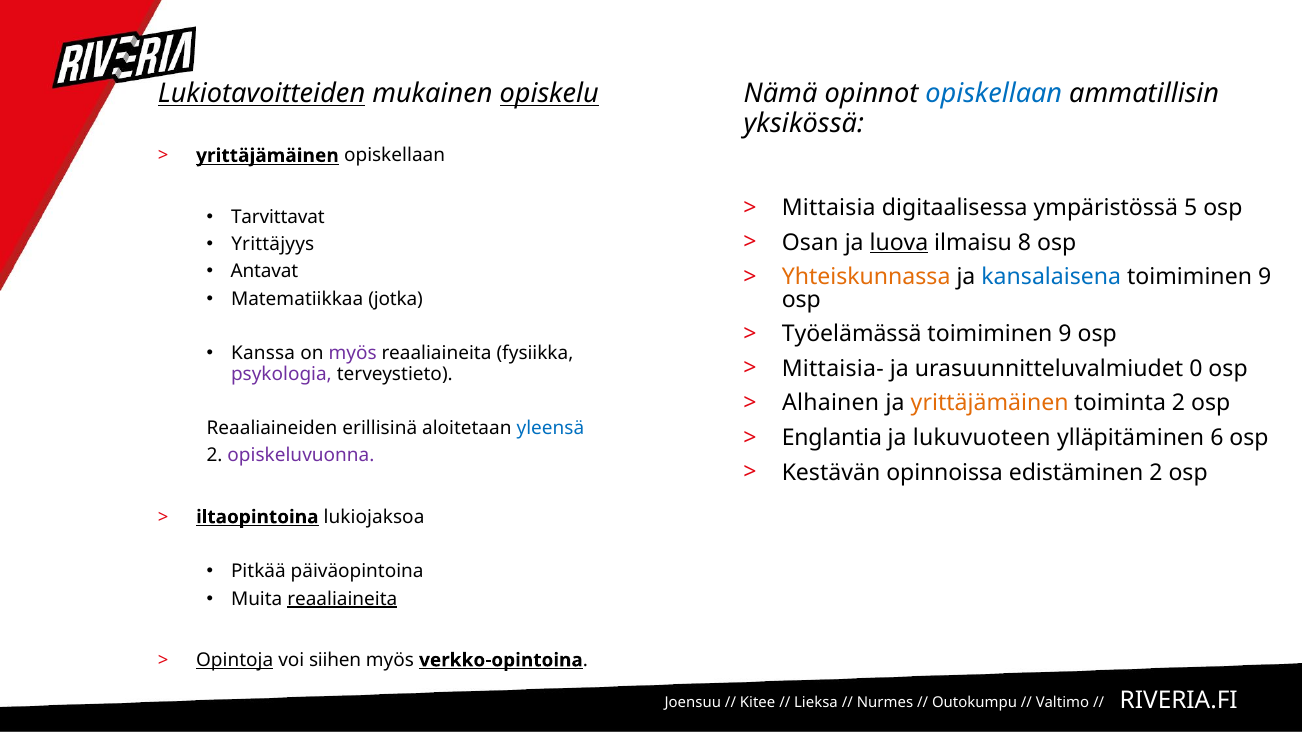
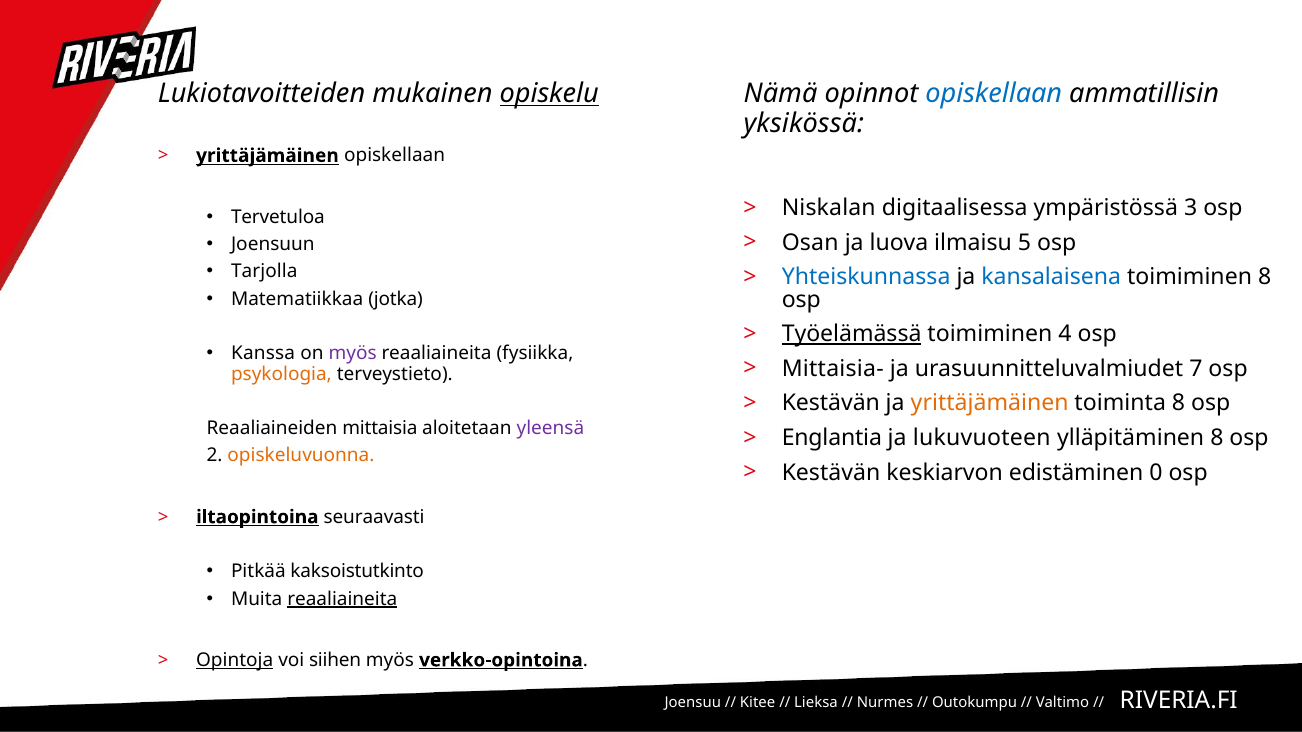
Lukiotavoitteiden underline: present -> none (262, 94)
Mittaisia: Mittaisia -> Niskalan (829, 208)
5: 5 -> 3 (1191, 208)
Tarvittavat: Tarvittavat -> Tervetuloa (278, 217)
Yrittäjyys: Yrittäjyys -> Joensuun (273, 244)
luova underline: present -> none (899, 243)
8: 8 -> 5 (1024, 243)
Antavat: Antavat -> Tarjolla (264, 272)
Yhteiskunnassa colour: orange -> blue (866, 277)
9: 9 -> 8 (1265, 277)
Työelämässä underline: none -> present (852, 334)
9: 9 -> 4 (1065, 334)
0: 0 -> 7 (1196, 369)
psykologia colour: purple -> orange (281, 374)
Alhainen: Alhainen -> Kestävän (831, 403)
toiminta 2: 2 -> 8 (1178, 403)
erillisinä: erillisinä -> mittaisia (380, 429)
yleensä colour: blue -> purple (550, 429)
ylläpitäminen 6: 6 -> 8 (1217, 438)
opiskeluvuonna colour: purple -> orange (301, 456)
opinnoissa: opinnoissa -> keskiarvon (945, 473)
edistäminen 2: 2 -> 0 (1156, 473)
lukiojaksoa: lukiojaksoa -> seuraavasti (374, 517)
päiväopintoina: päiväopintoina -> kaksoistutkinto (357, 572)
